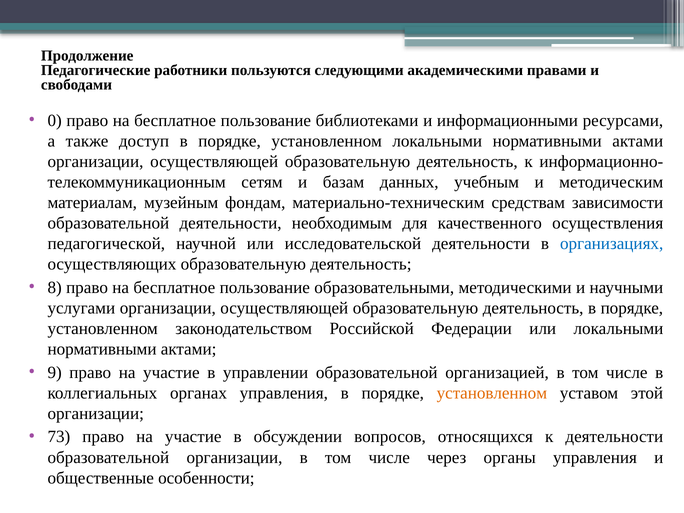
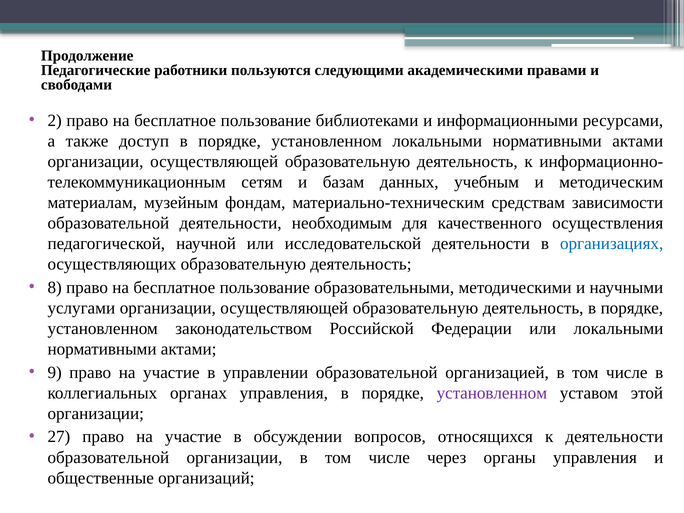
0: 0 -> 2 (55, 120)
установленном colour: orange -> purple (492, 393)
73: 73 -> 27 (59, 437)
особенности: особенности -> организаций (206, 478)
